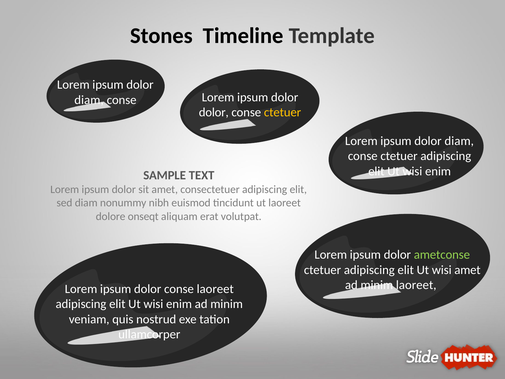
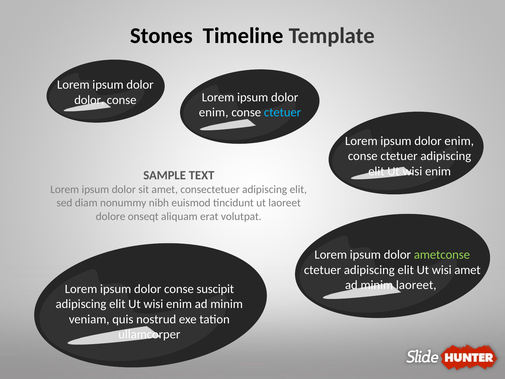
diam: diam -> dolor (89, 100)
dolor: dolor -> enim (214, 112)
ctetuer colour: yellow -> light blue (283, 112)
diam: diam -> enim (459, 141)
conse laoreet: laoreet -> suscipit (215, 289)
